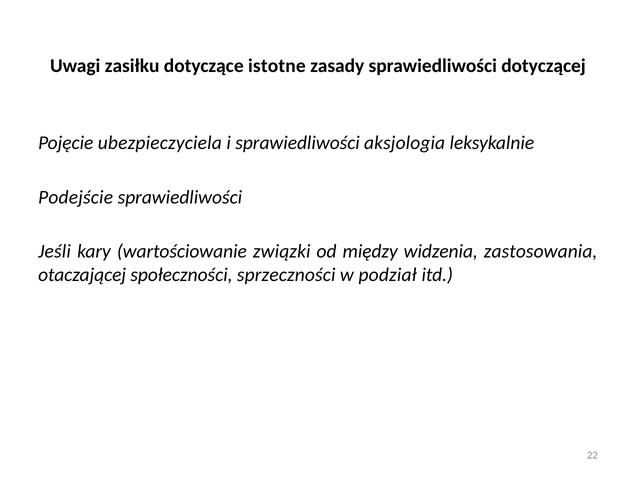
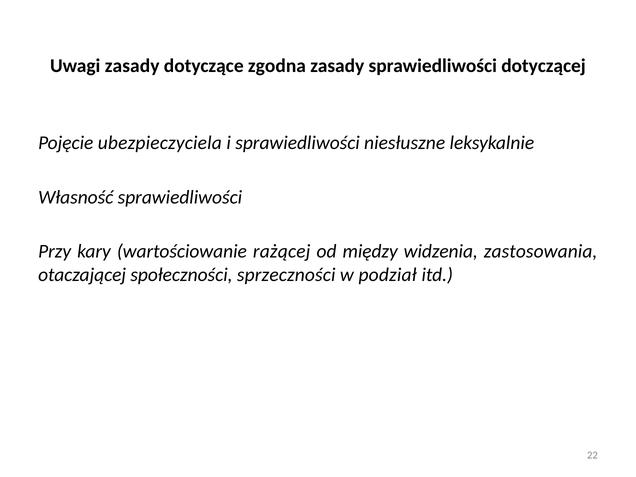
Uwagi zasiłku: zasiłku -> zasady (132, 66)
istotne: istotne -> zgodna (277, 66)
aksjologia: aksjologia -> niesłuszne (405, 143)
Podejście: Podejście -> Własność (76, 197)
Jeśli: Jeśli -> Przy (55, 252)
związki: związki -> rażącej (282, 252)
